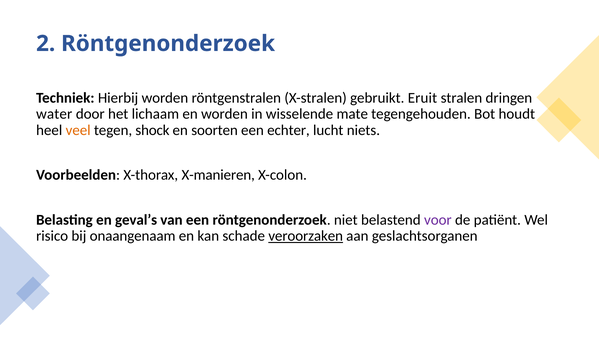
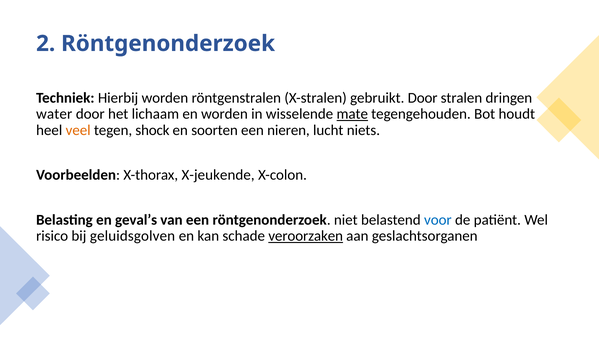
gebruikt Eruit: Eruit -> Door (423, 98)
mate underline: none -> present (352, 114)
echter: echter -> nieren (288, 130)
X-manieren: X-manieren -> X-jeukende (218, 175)
voor colour: purple -> blue (438, 220)
onaangenaam: onaangenaam -> geluidsgolven (132, 236)
